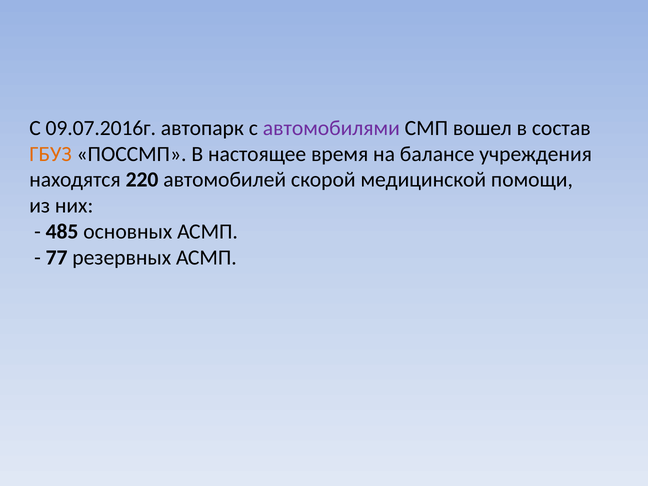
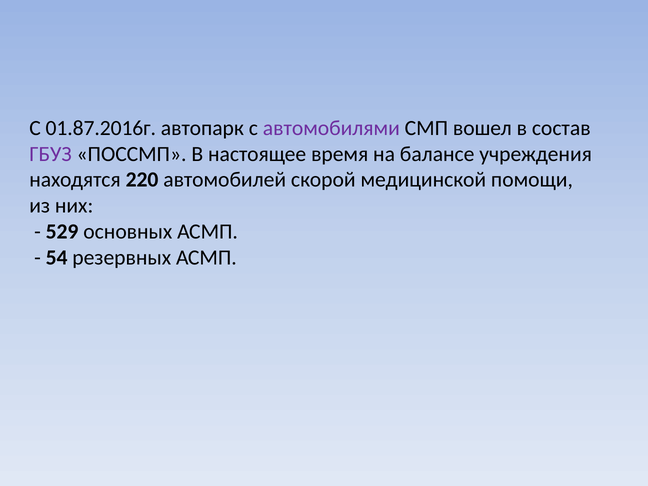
09.07.2016г: 09.07.2016г -> 01.87.2016г (101, 128)
ГБУЗ colour: orange -> purple (50, 154)
485: 485 -> 529 (62, 232)
77: 77 -> 54 (57, 258)
